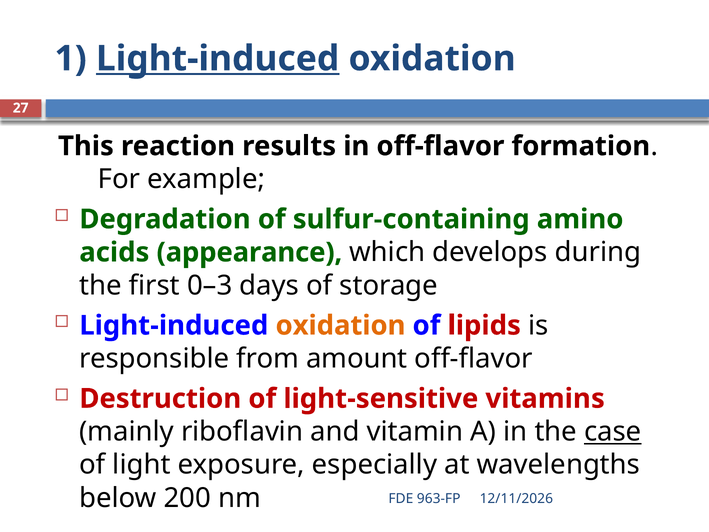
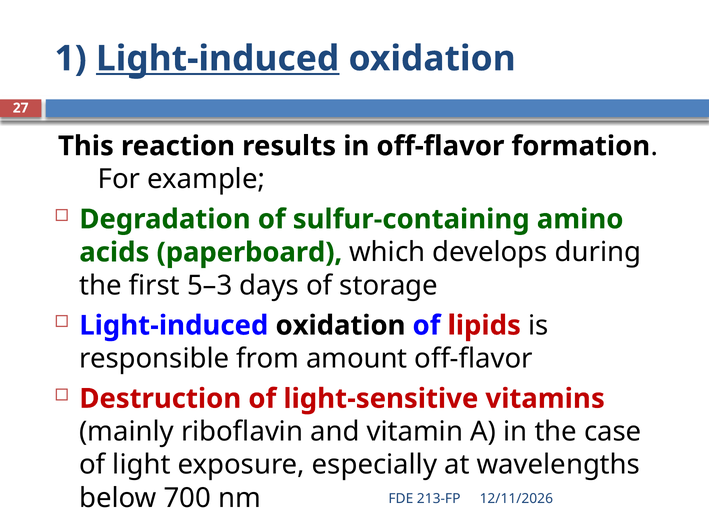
appearance: appearance -> paperboard (249, 252)
0–3: 0–3 -> 5–3 (210, 285)
oxidation colour: orange -> black (341, 325)
case underline: present -> none (613, 432)
200: 200 -> 700 (187, 498)
963-FP: 963-FP -> 213-FP (439, 498)
